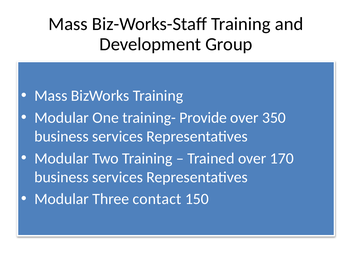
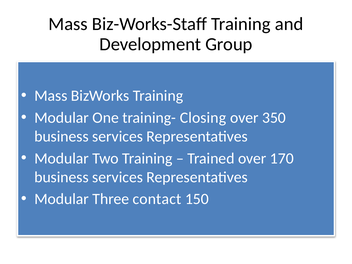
Provide: Provide -> Closing (203, 118)
